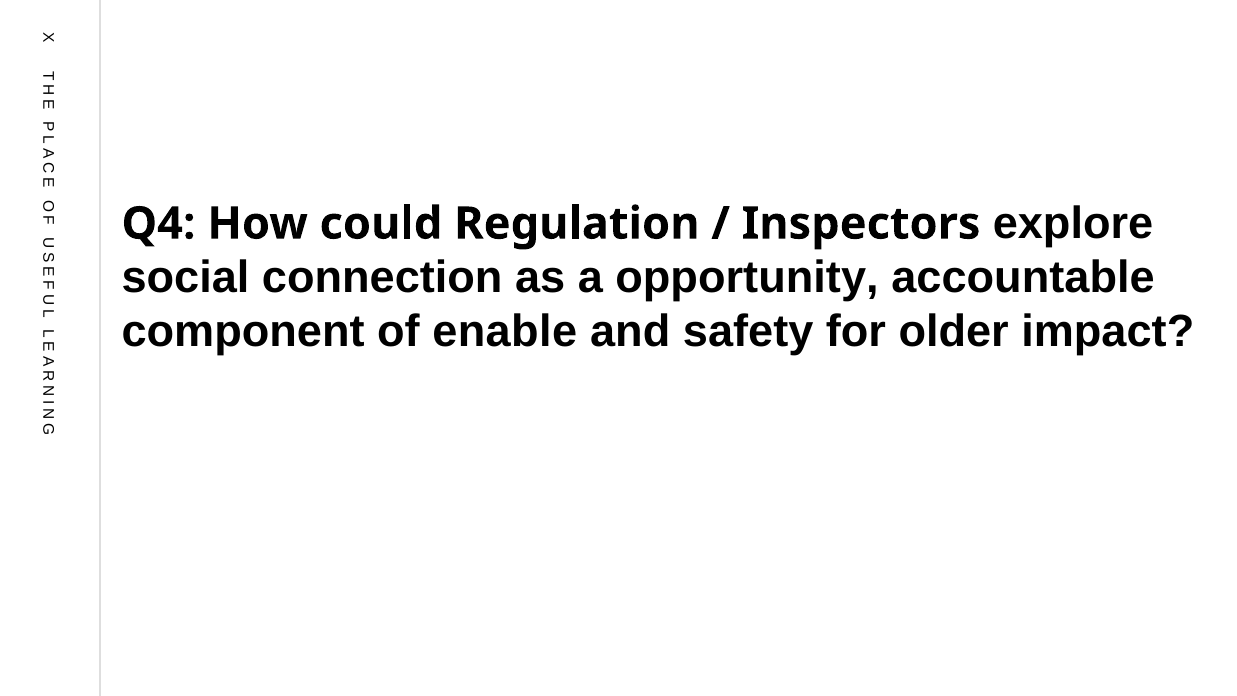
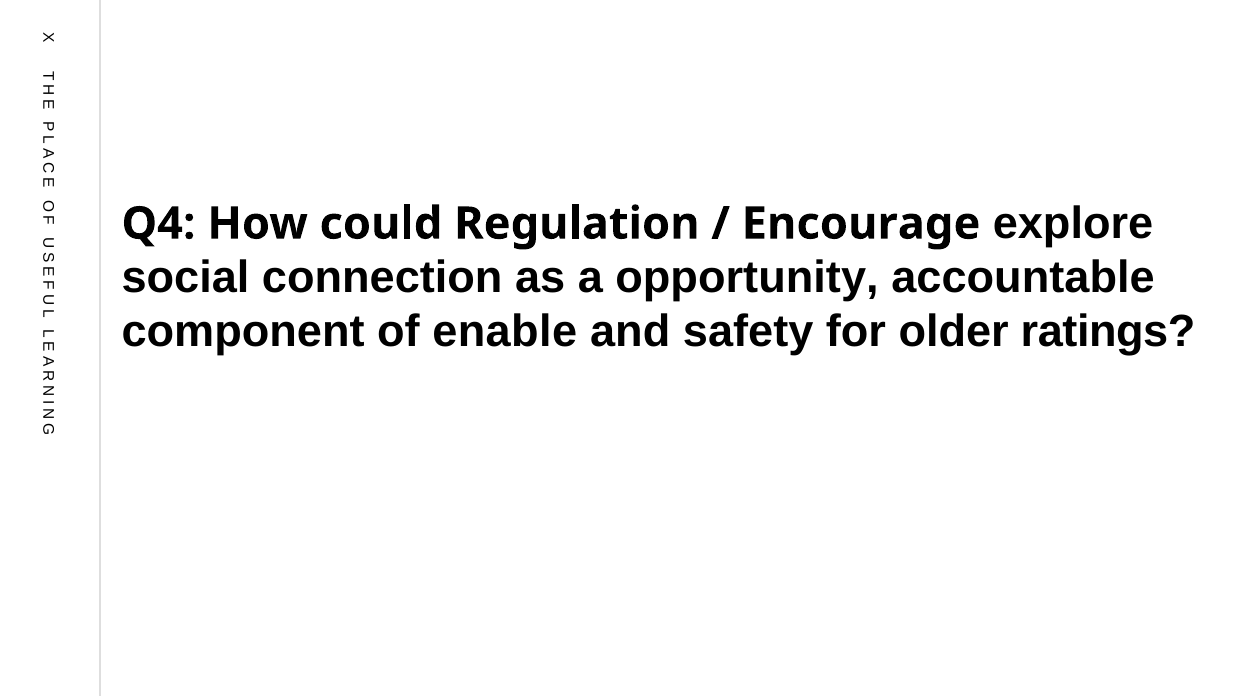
Inspectors: Inspectors -> Encourage (861, 224)
impact: impact -> ratings (1108, 332)
